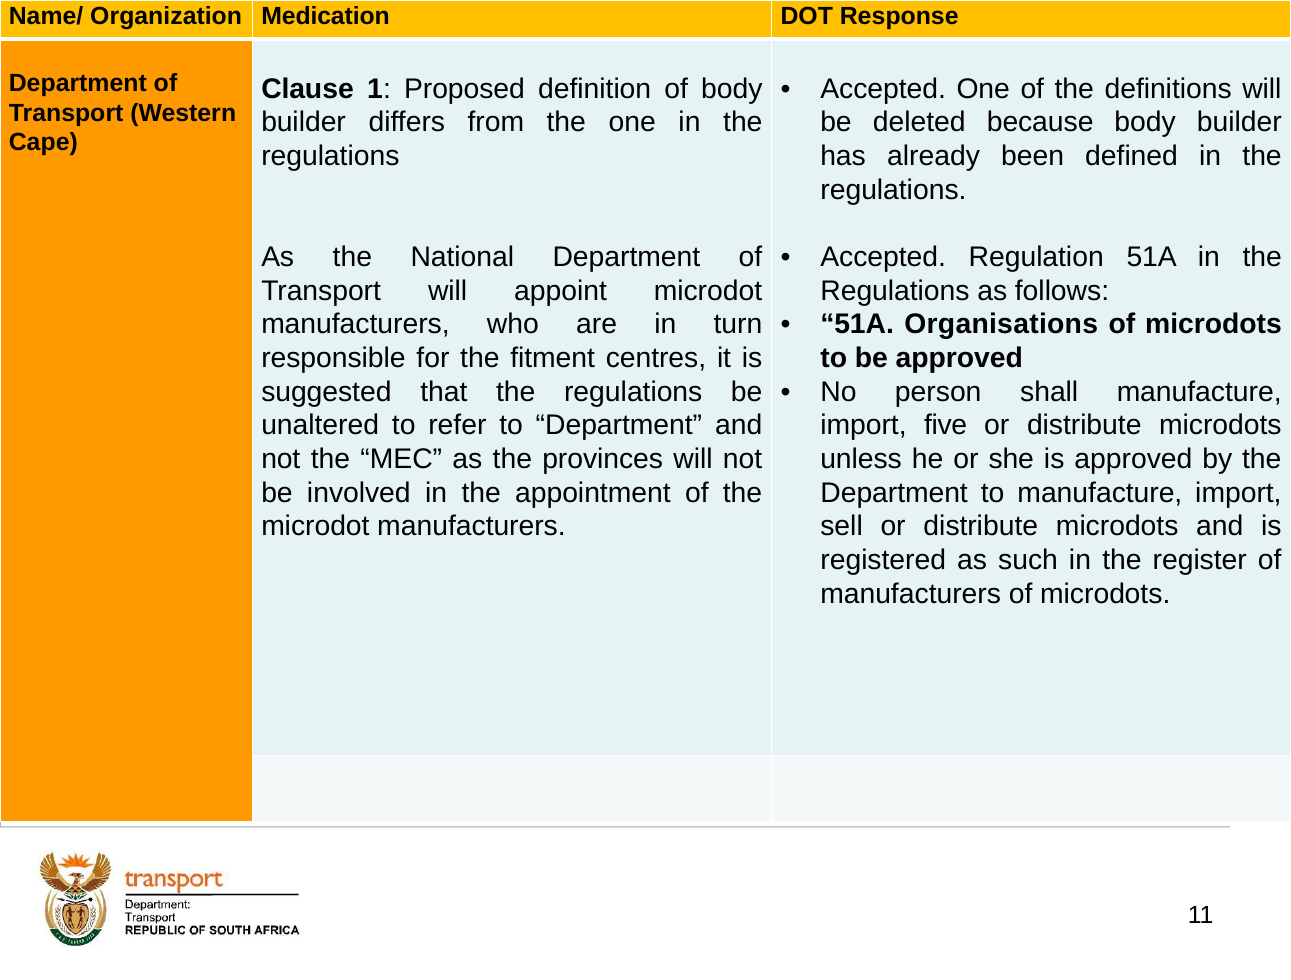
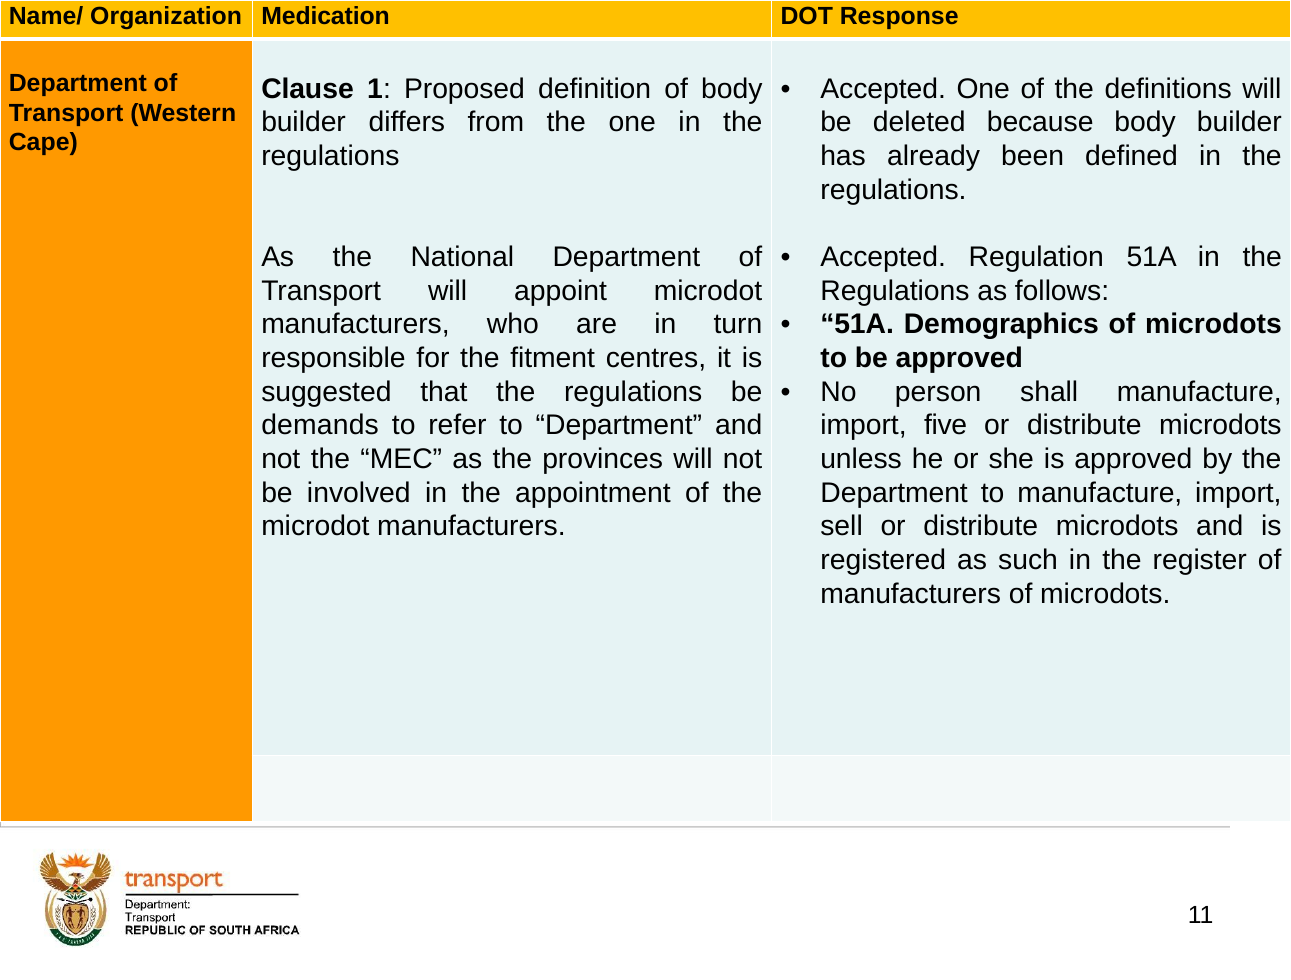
Organisations: Organisations -> Demographics (1001, 324)
unaltered: unaltered -> demands (320, 425)
